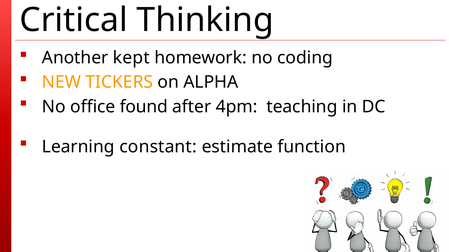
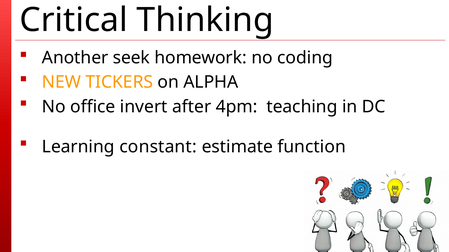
kept: kept -> seek (131, 58)
found: found -> invert (144, 107)
